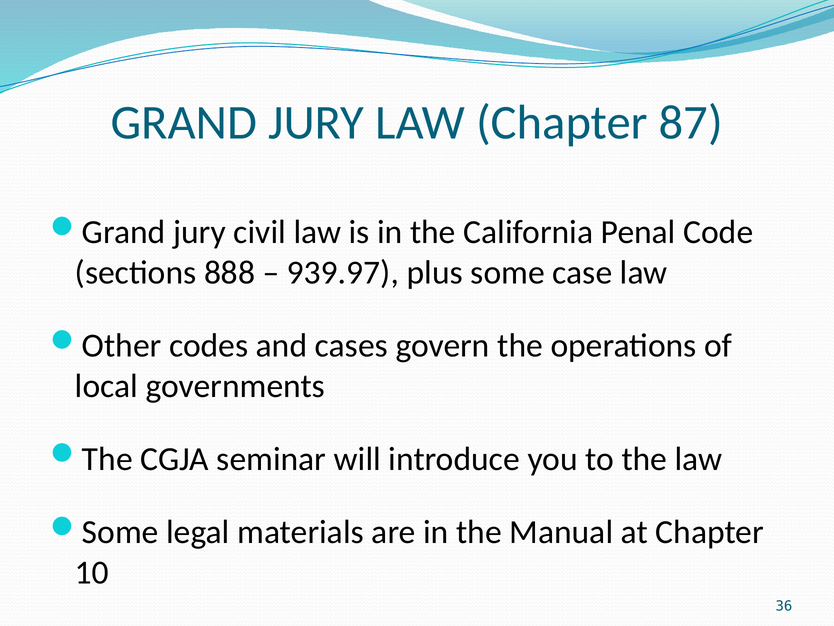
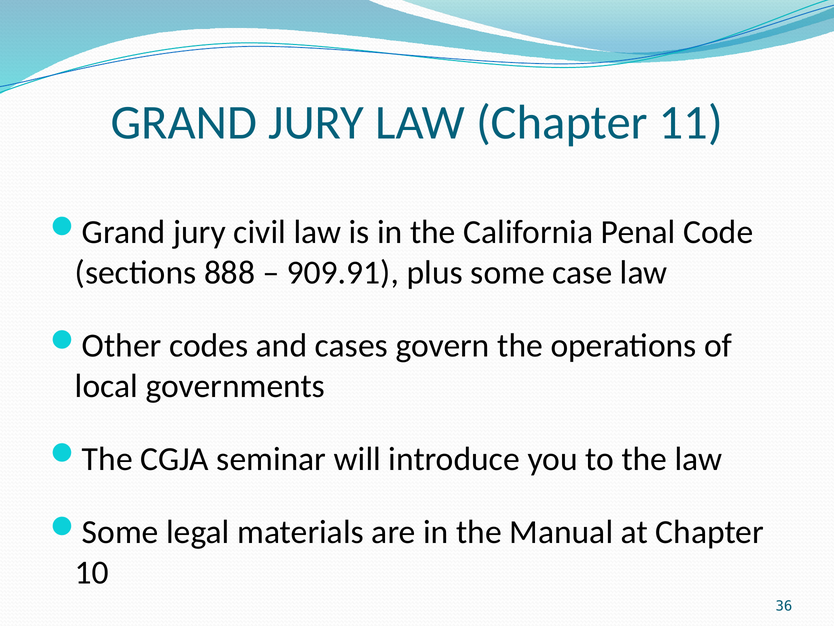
87: 87 -> 11 (691, 122)
939.97: 939.97 -> 909.91 (343, 273)
